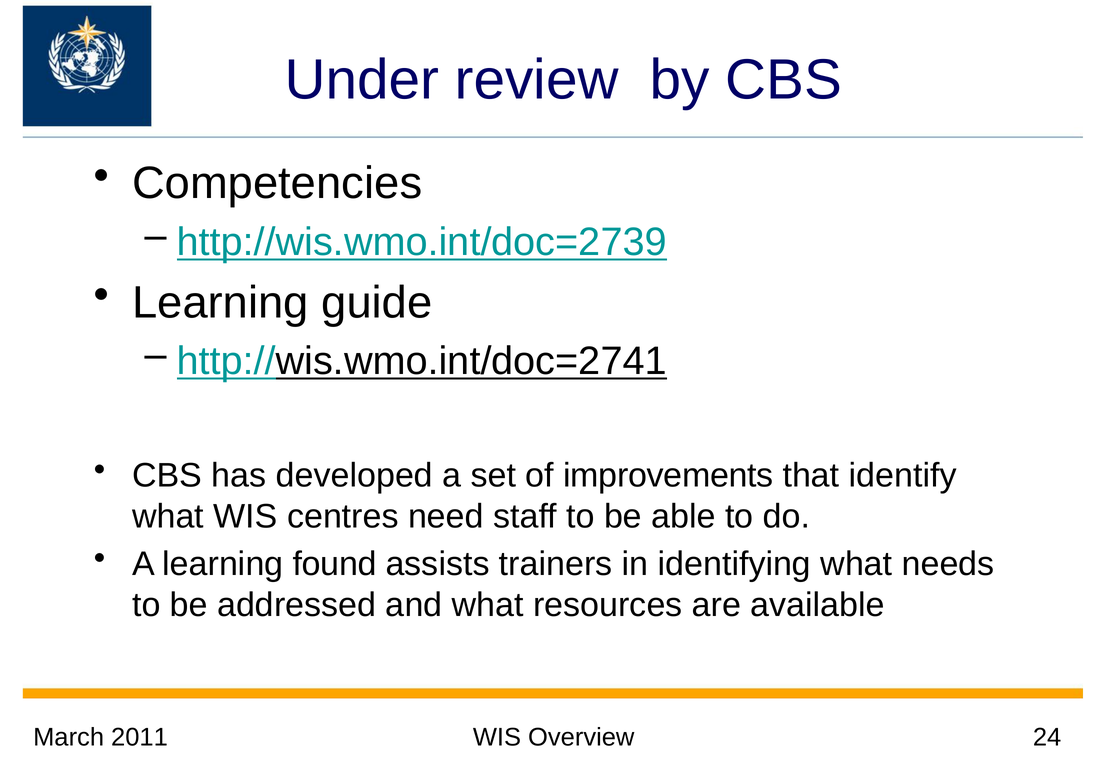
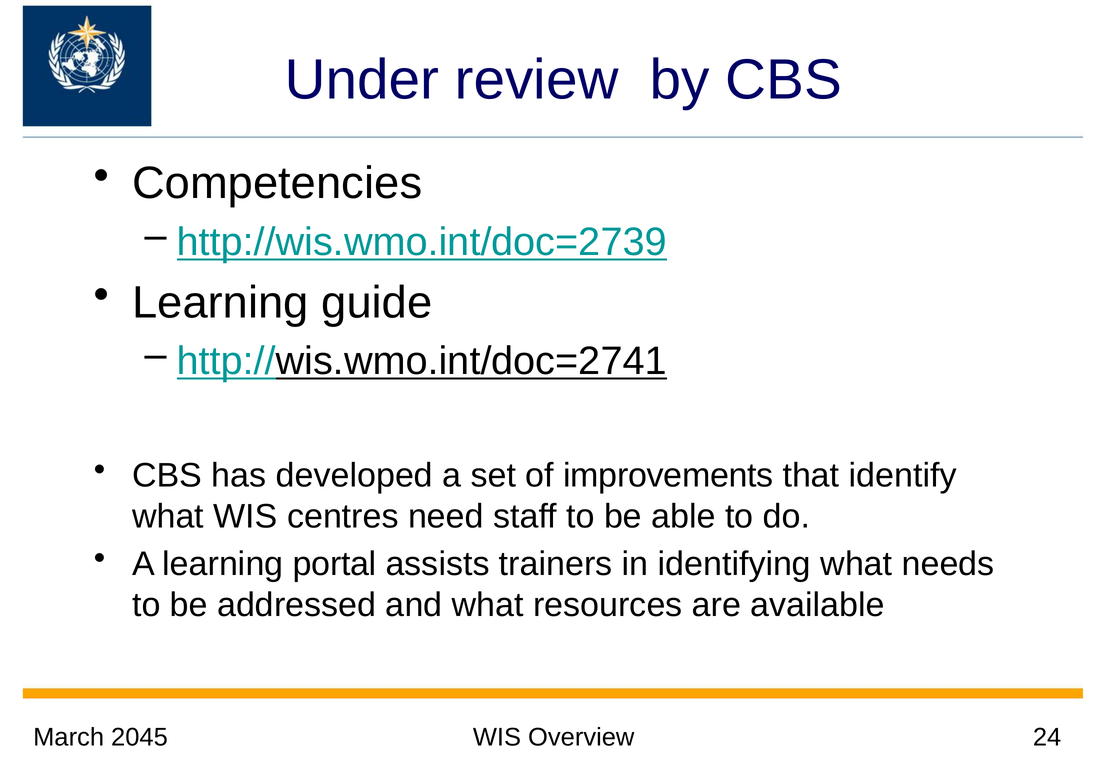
found: found -> portal (335, 564)
2011: 2011 -> 2045 (139, 737)
